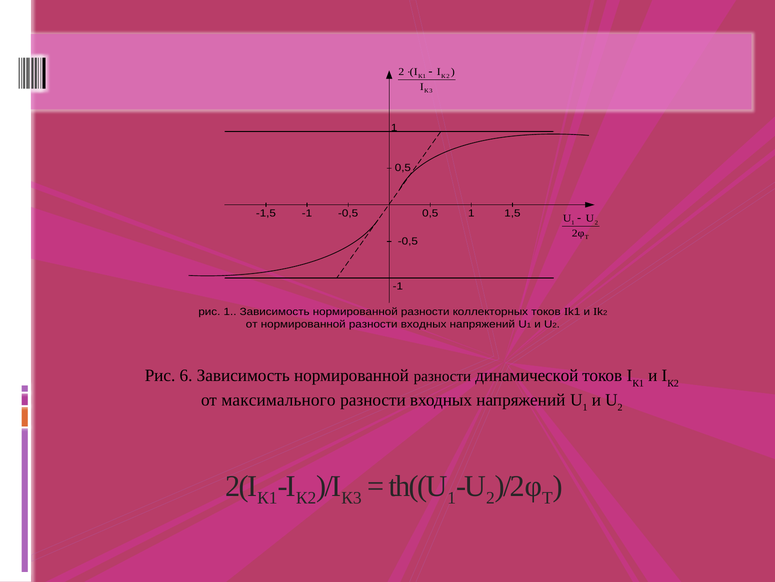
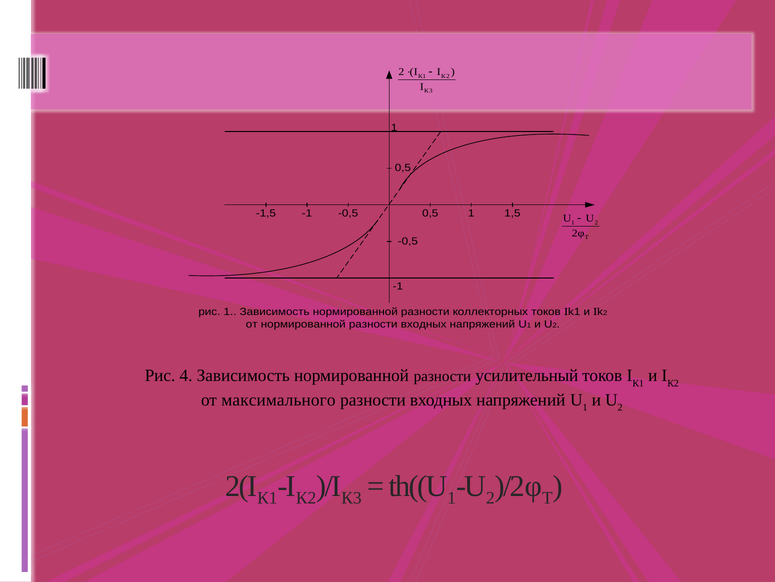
6: 6 -> 4 (186, 375)
динамической: динамической -> усилительный (527, 375)
